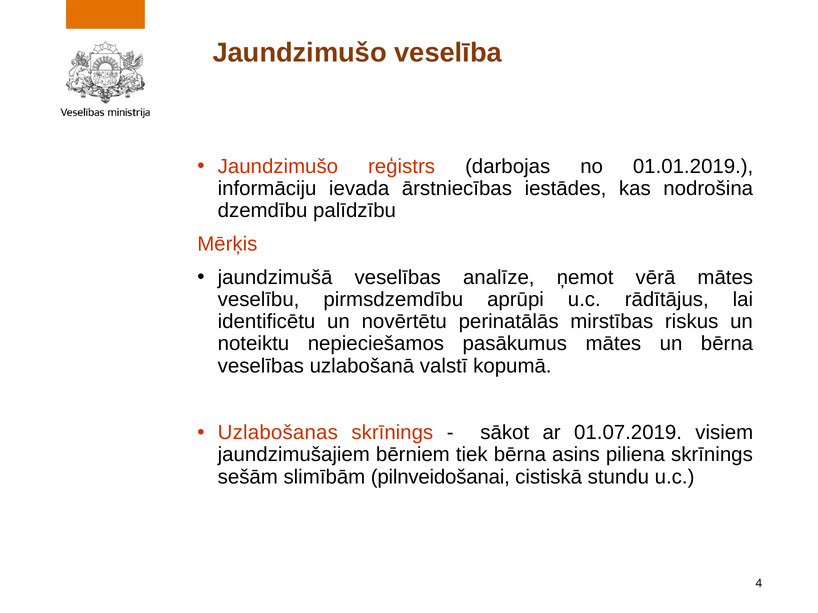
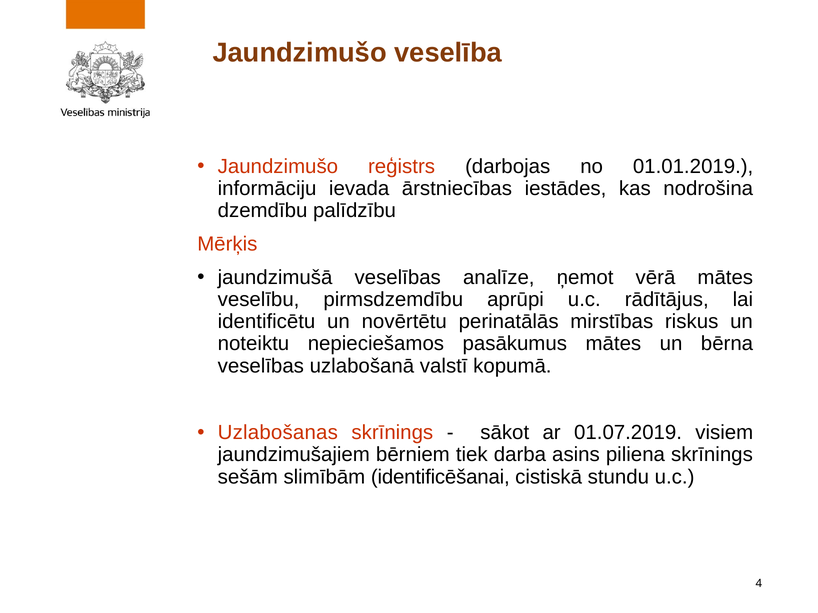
tiek bērna: bērna -> darba (520, 455)
pilnveidošanai: pilnveidošanai -> identificēšanai (440, 477)
